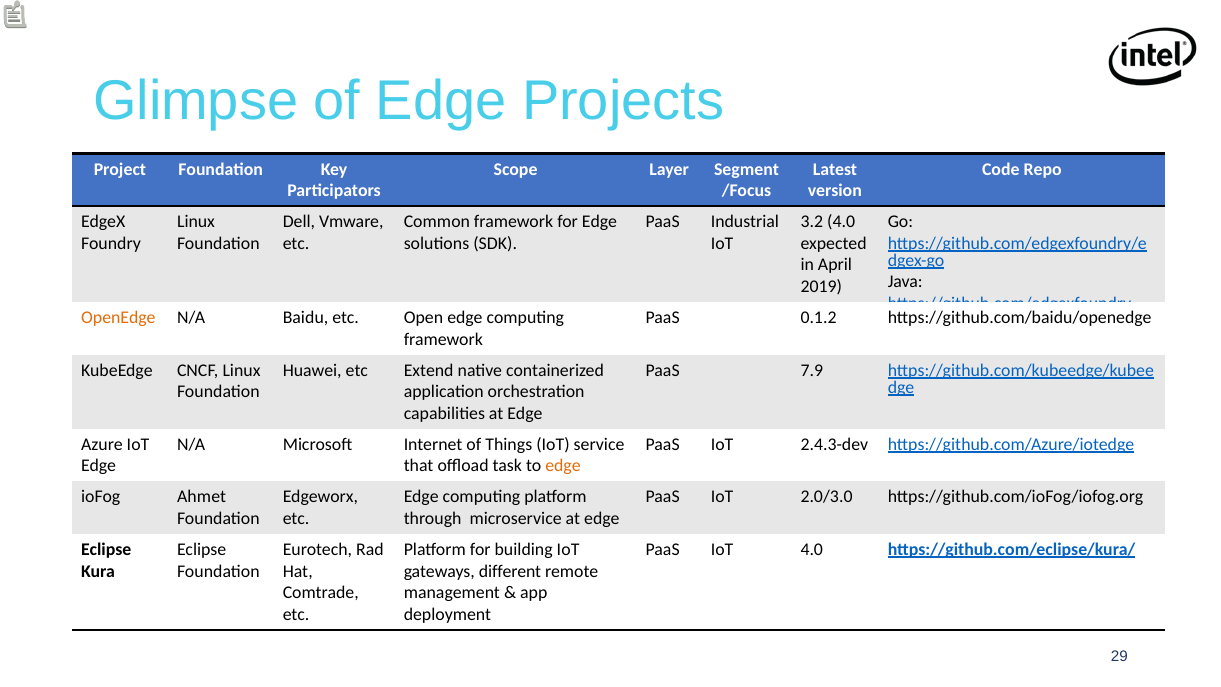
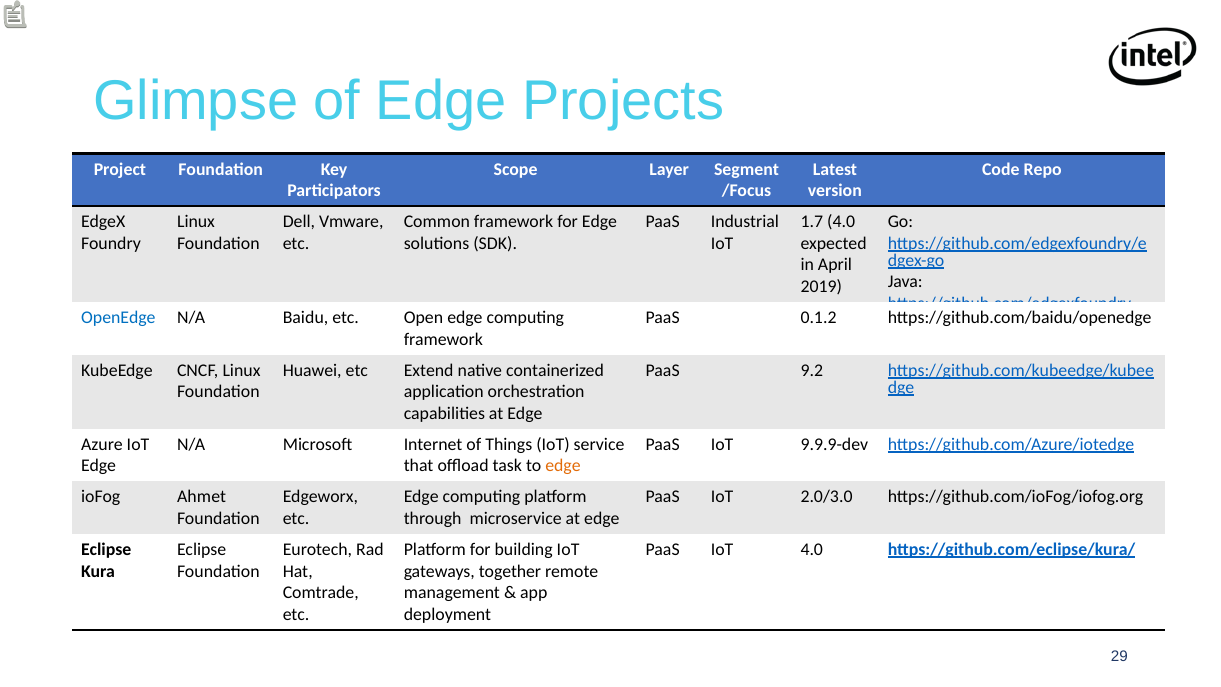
3.2: 3.2 -> 1.7 (812, 222)
OpenEdge colour: orange -> blue (118, 318)
7.9: 7.9 -> 9.2 (812, 370)
2.4.3-dev: 2.4.3-dev -> 9.9.9-dev (834, 444)
different: different -> together (510, 571)
